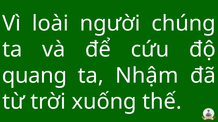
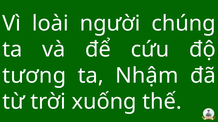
quang: quang -> tương (34, 76)
